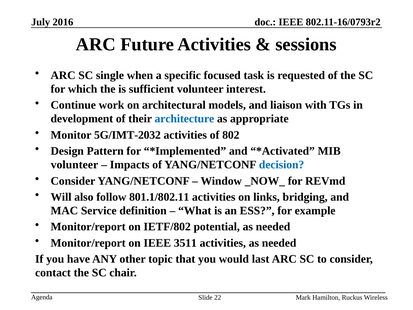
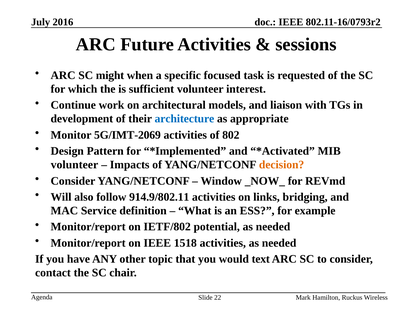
single: single -> might (110, 75)
5G/IMT-2032: 5G/IMT-2032 -> 5G/IMT-2069 (127, 135)
decision colour: blue -> orange (282, 165)
801.1/802.11: 801.1/802.11 -> 914.9/802.11 (159, 197)
3511: 3511 -> 1518 (185, 243)
last: last -> text (261, 259)
